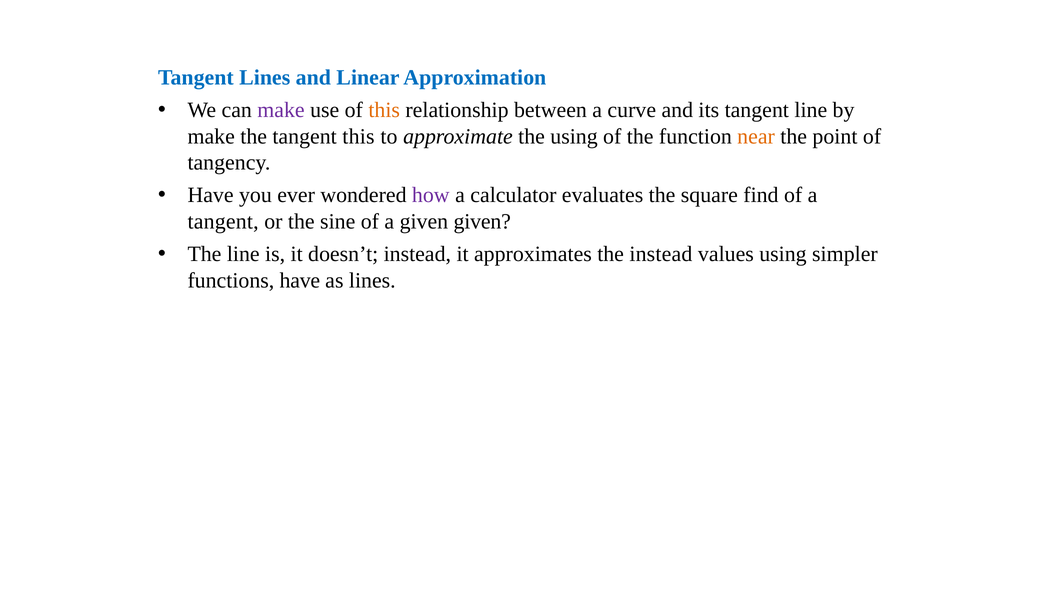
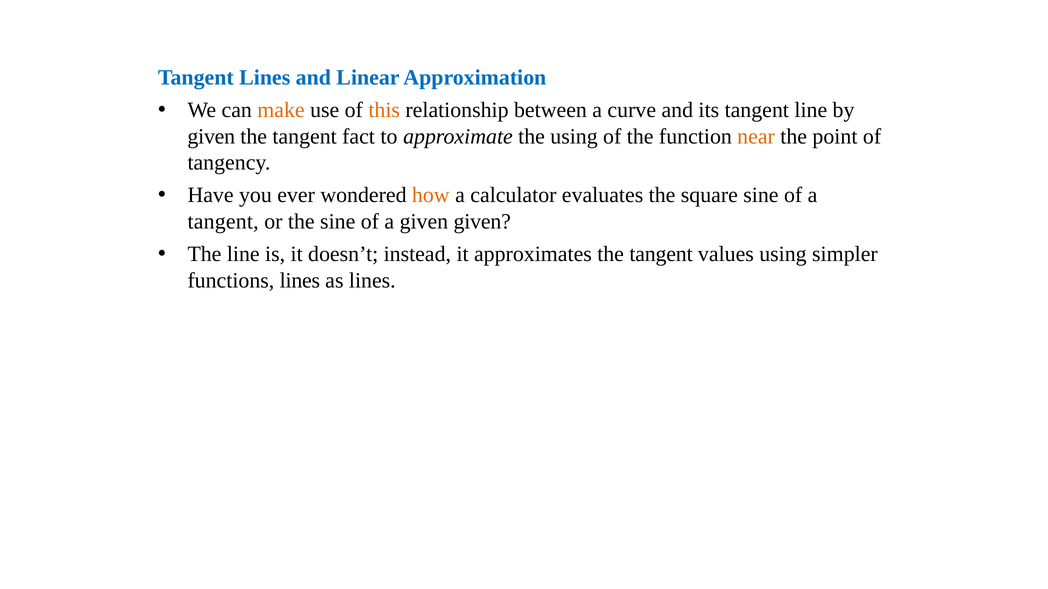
make colour: purple -> orange (281, 110)
make: make -> given (211, 136)
tangent this: this -> fact (359, 136)
how colour: purple -> orange (431, 195)
square find: find -> sine (761, 195)
approximates the instead: instead -> tangent (661, 254)
functions have: have -> lines (300, 281)
